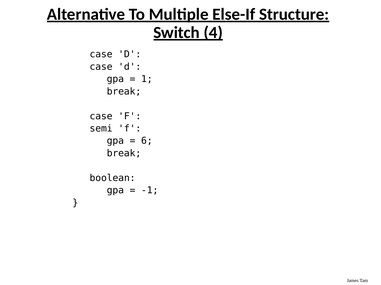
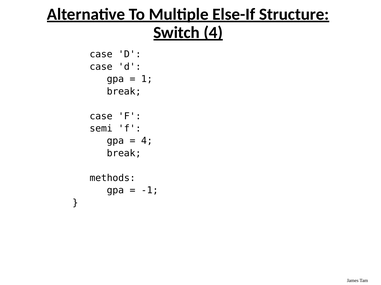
6: 6 -> 4 (147, 141)
boolean: boolean -> methods (113, 178)
